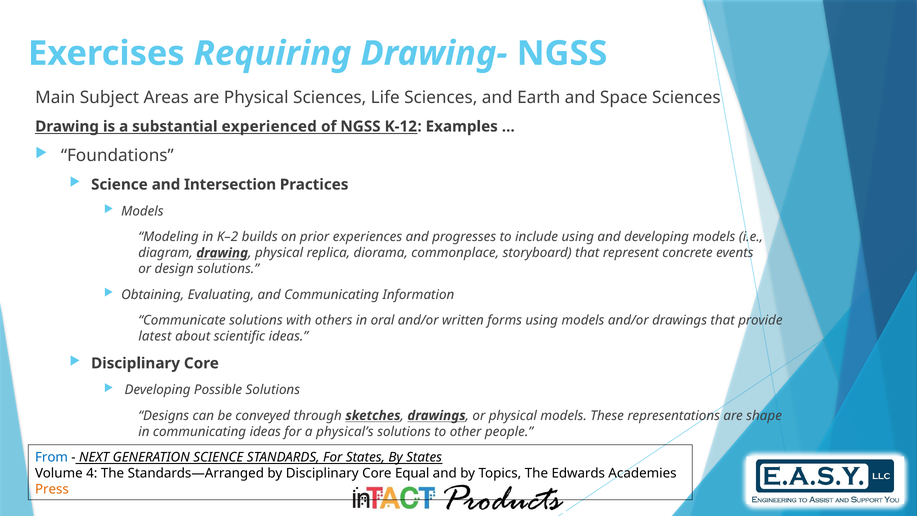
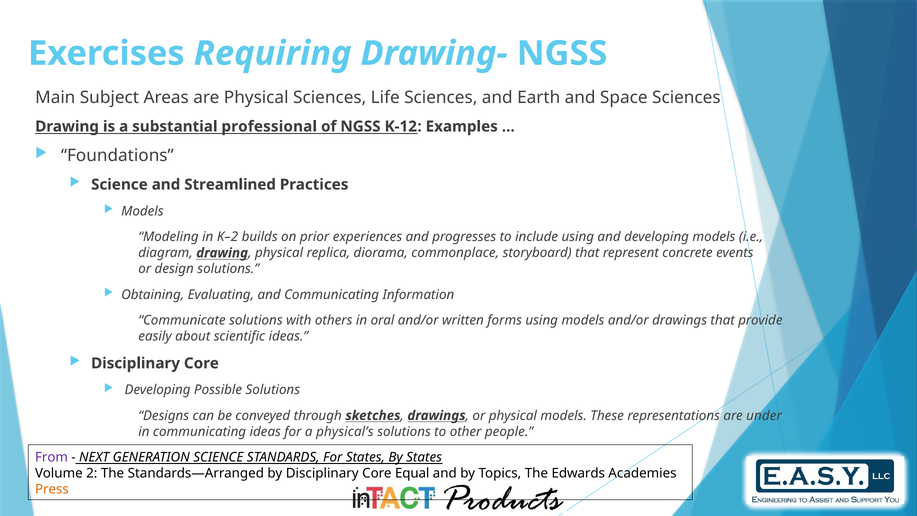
experienced: experienced -> professional (269, 126)
Intersection: Intersection -> Streamlined (230, 184)
latest: latest -> easily (155, 336)
shape: shape -> under (764, 415)
From colour: blue -> purple (51, 457)
4: 4 -> 2 (92, 473)
